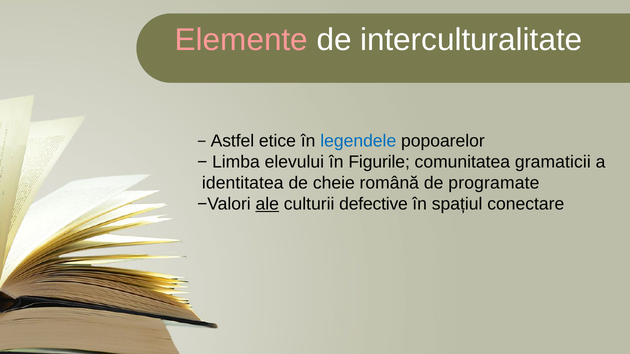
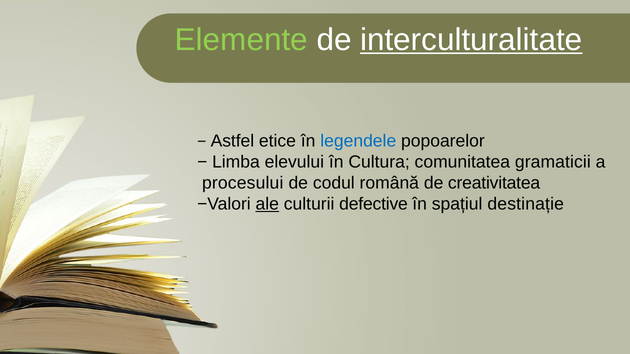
Elemente colour: pink -> light green (241, 40)
interculturalitate underline: none -> present (471, 40)
Figurile: Figurile -> Cultura (379, 162)
identitatea: identitatea -> procesului (243, 183)
cheie: cheie -> codul (334, 183)
programate: programate -> creativitatea (494, 183)
conectare: conectare -> destinație (526, 204)
